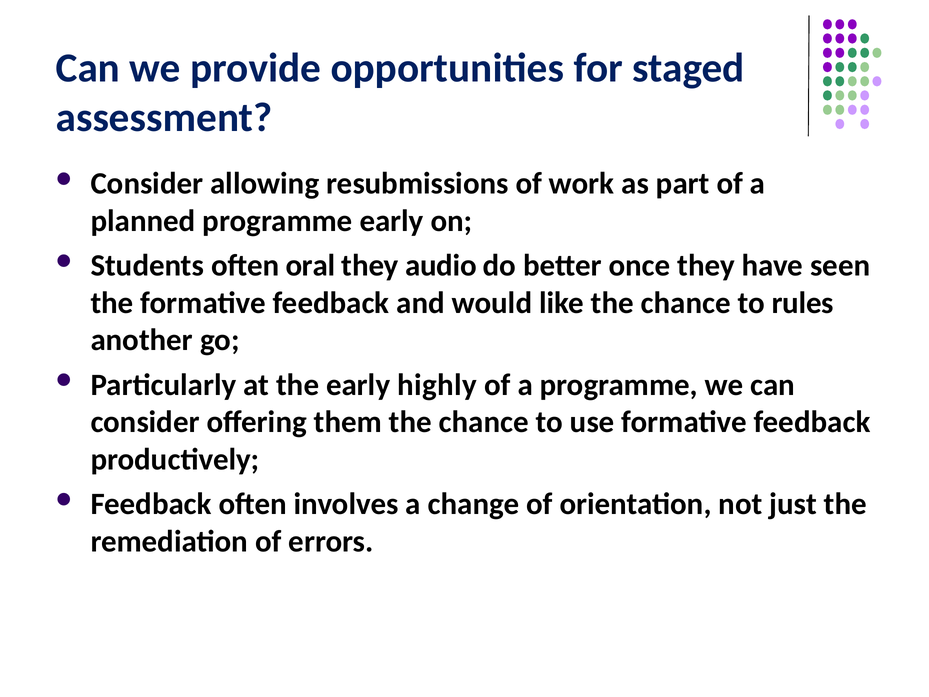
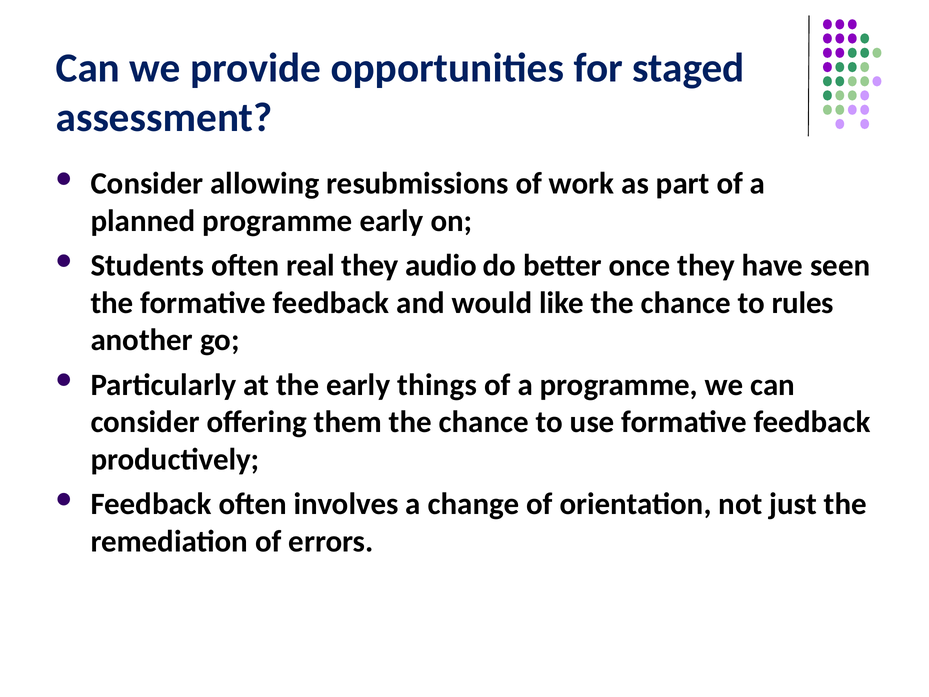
oral: oral -> real (310, 266)
highly: highly -> things (437, 385)
